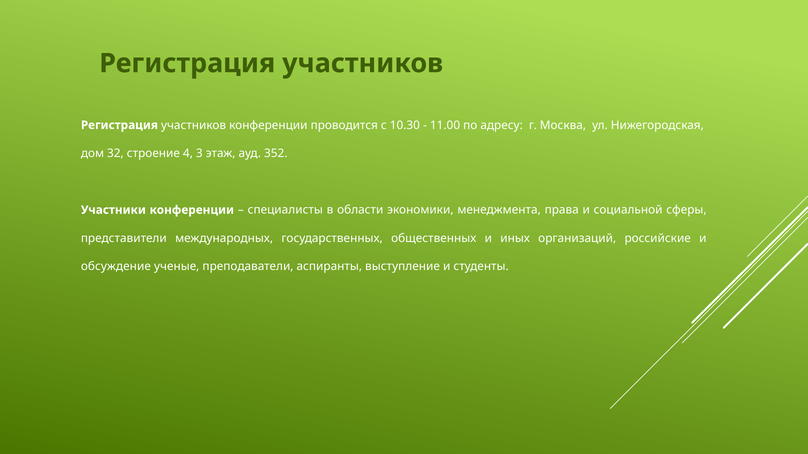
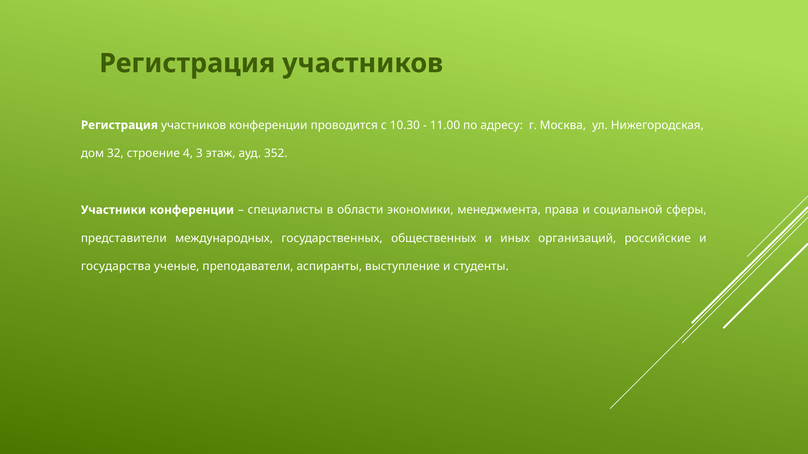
обсуждение: обсуждение -> государства (116, 267)
